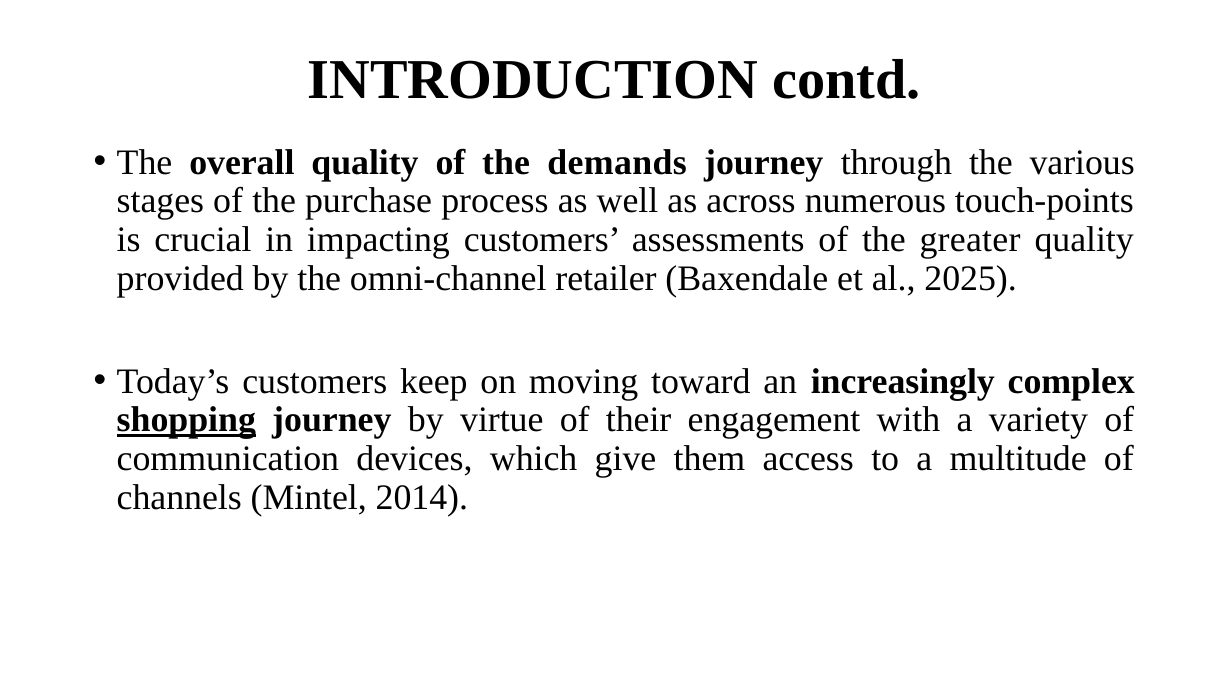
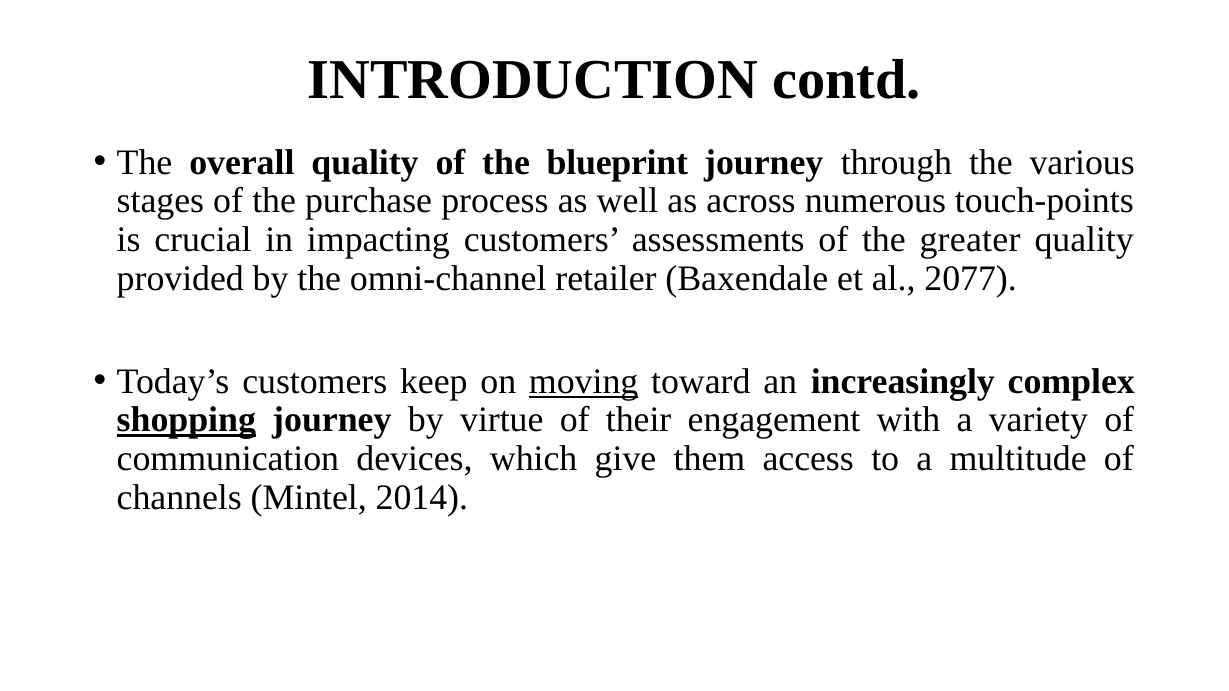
demands: demands -> blueprint (617, 162)
2025: 2025 -> 2077 (971, 279)
moving underline: none -> present (584, 382)
